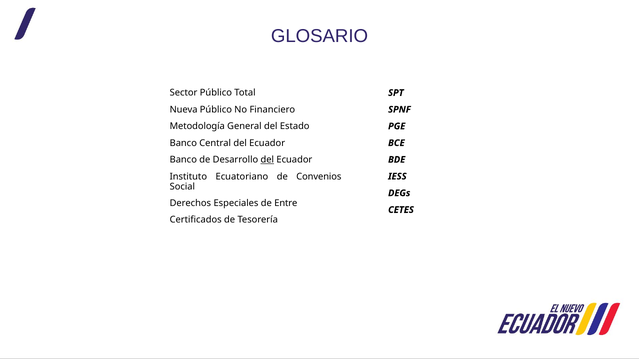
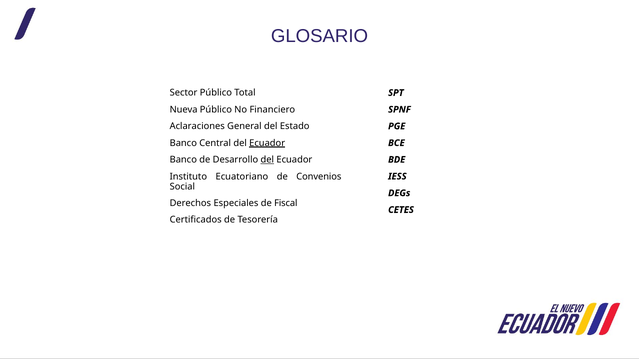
Metodología: Metodología -> Aclaraciones (197, 126)
Ecuador underline: none -> present (267, 143)
Entre: Entre -> Fiscal (286, 203)
